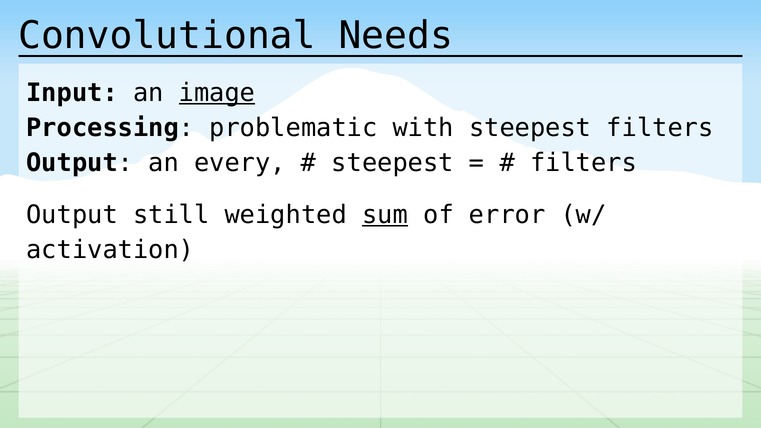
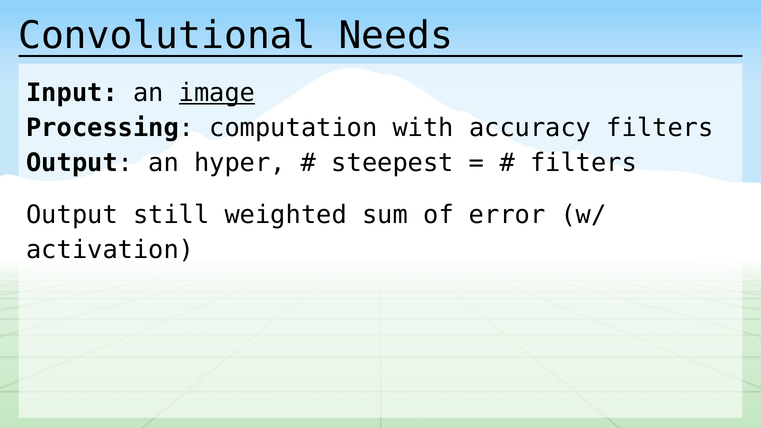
problematic: problematic -> computation (293, 128)
with steepest: steepest -> accuracy (530, 128)
every: every -> hyper (240, 163)
sum underline: present -> none (385, 215)
